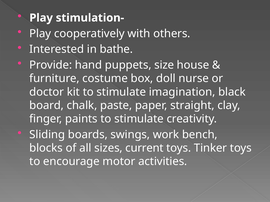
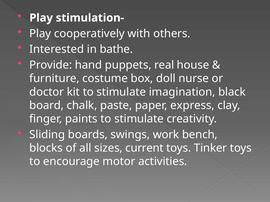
size: size -> real (164, 65)
straight: straight -> express (192, 106)
